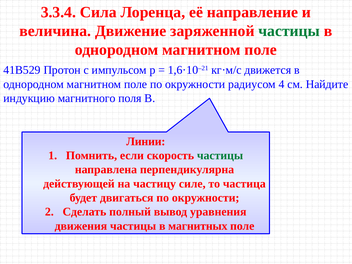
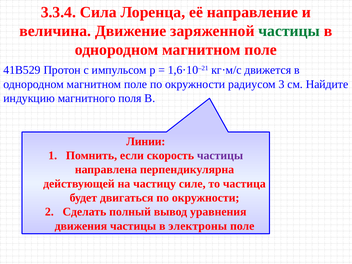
4: 4 -> 3 (281, 84)
частицы colour: green -> purple (220, 156)
магнитных: магнитных -> электроны (198, 226)
